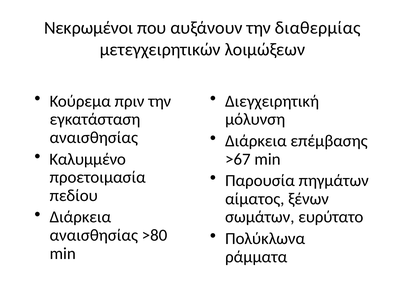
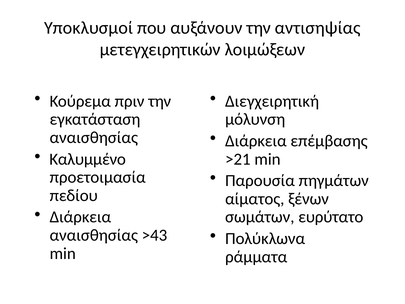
Νεκρωμένοι: Νεκρωμένοι -> Υποκλυσμοί (89, 28)
διαθερμίας: διαθερμίας -> αντισηψίας (318, 28)
>67: >67 -> >21 (238, 159)
>80: >80 -> >43 (154, 235)
